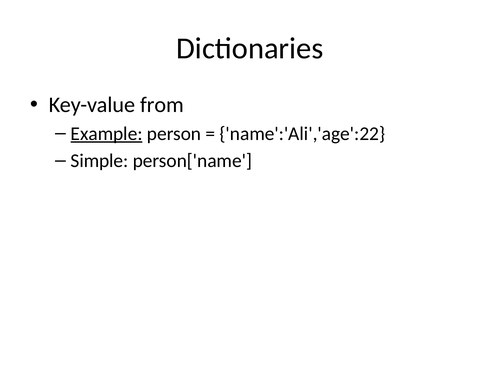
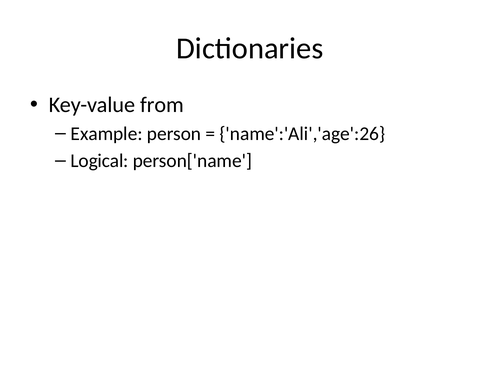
Example underline: present -> none (107, 134)
name':'Ali','age':22: name':'Ali','age':22 -> name':'Ali','age':26 (302, 134)
Simple: Simple -> Logical (100, 161)
